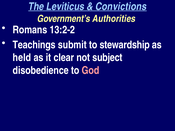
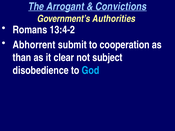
Leviticus: Leviticus -> Arrogant (65, 7)
13:2-2: 13:2-2 -> 13:4-2 (62, 30)
Teachings: Teachings -> Abhorrent (34, 45)
stewardship: stewardship -> cooperation (125, 45)
held: held -> than (22, 58)
God colour: pink -> light blue (90, 71)
